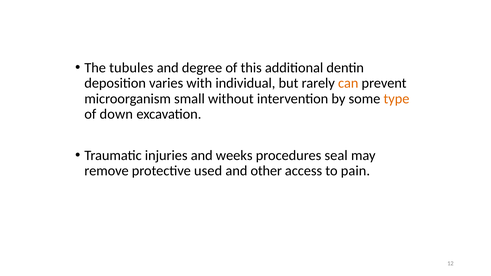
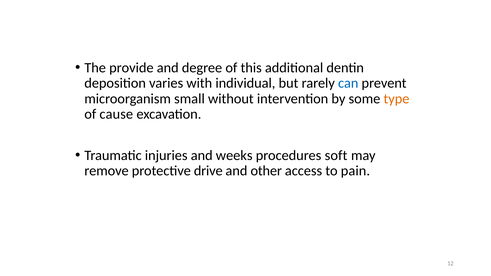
tubules: tubules -> provide (131, 68)
can colour: orange -> blue (348, 83)
down: down -> cause (116, 114)
seal: seal -> soft (336, 155)
used: used -> drive (208, 171)
